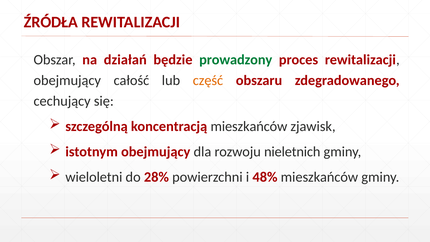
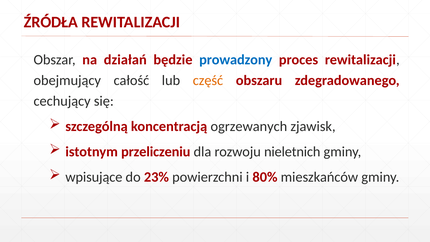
prowadzony colour: green -> blue (236, 60)
koncentracją mieszkańców: mieszkańców -> ogrzewanych (249, 126)
istotnym obejmujący: obejmujący -> przeliczeniu (156, 152)
wieloletni: wieloletni -> wpisujące (94, 177)
28%: 28% -> 23% (156, 177)
48%: 48% -> 80% (265, 177)
